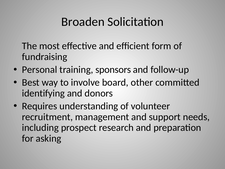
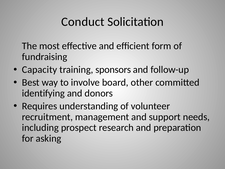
Broaden: Broaden -> Conduct (83, 22)
Personal: Personal -> Capacity (40, 69)
